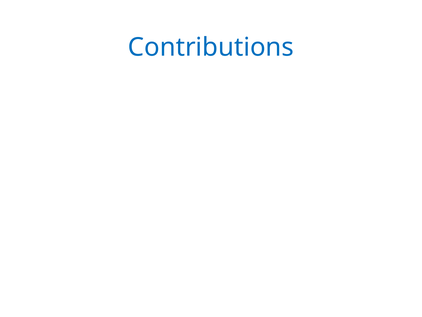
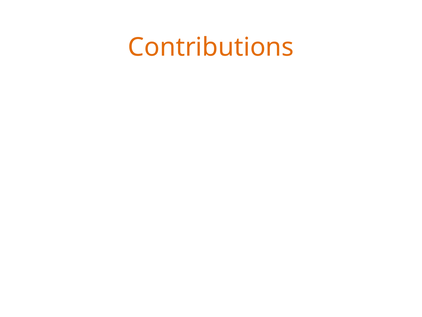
Contributions colour: blue -> orange (211, 47)
